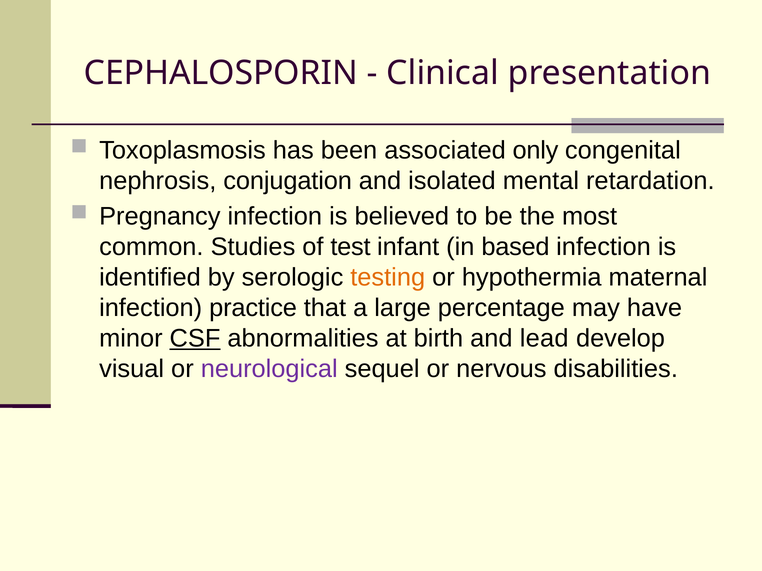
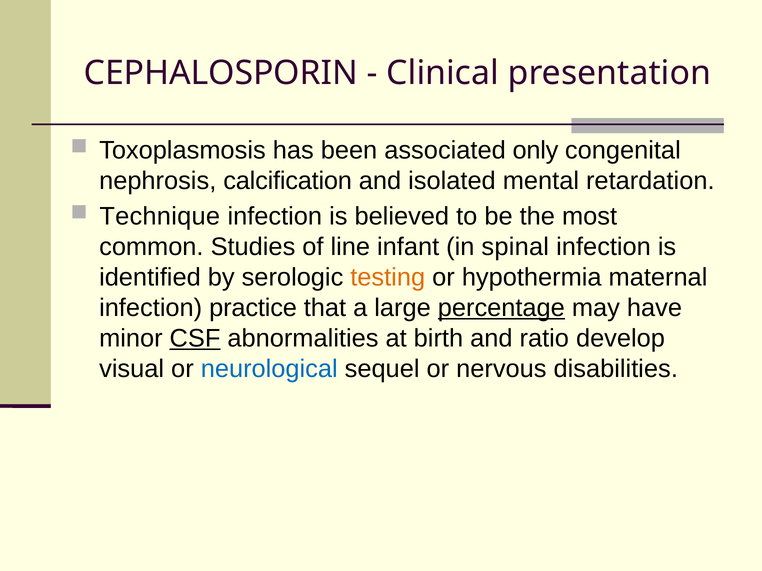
conjugation: conjugation -> calcification (288, 181)
Pregnancy: Pregnancy -> Technique (160, 217)
test: test -> line (350, 247)
based: based -> spinal (515, 247)
percentage underline: none -> present (501, 308)
lead: lead -> ratio (544, 339)
neurological colour: purple -> blue (269, 369)
